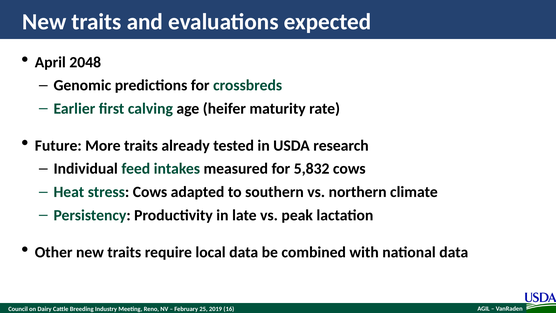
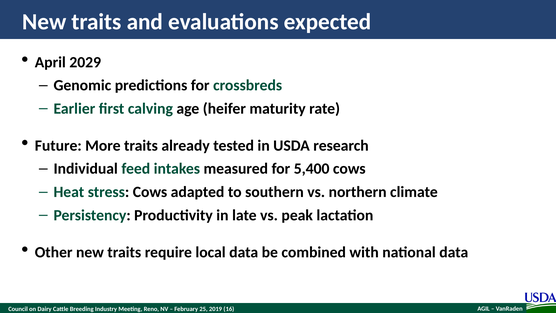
2048: 2048 -> 2029 (85, 62)
5,832: 5,832 -> 5,400 (312, 169)
